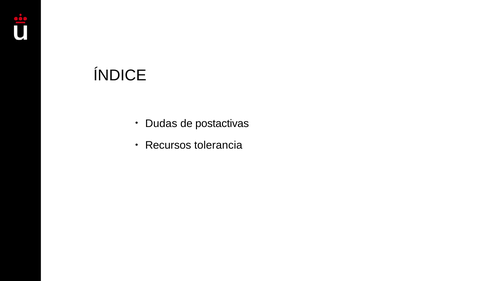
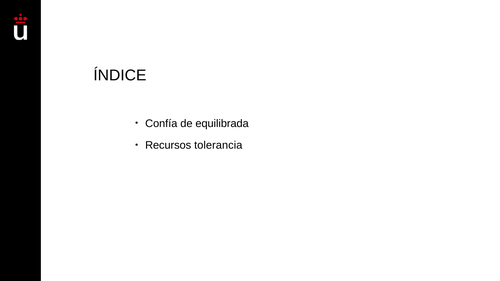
Dudas: Dudas -> Confía (161, 124)
postactivas: postactivas -> equilibrada (222, 124)
